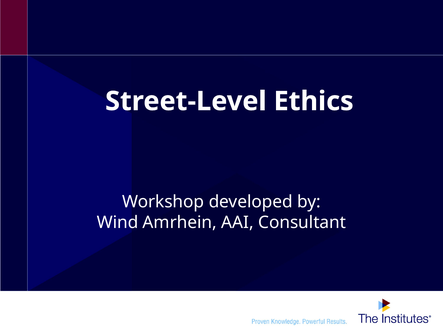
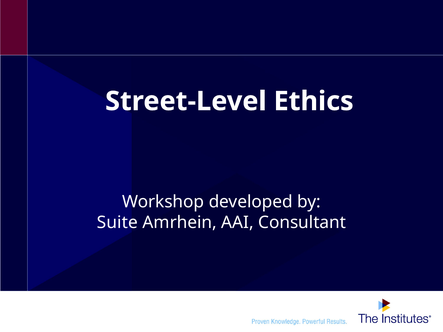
Wind: Wind -> Suite (117, 223)
